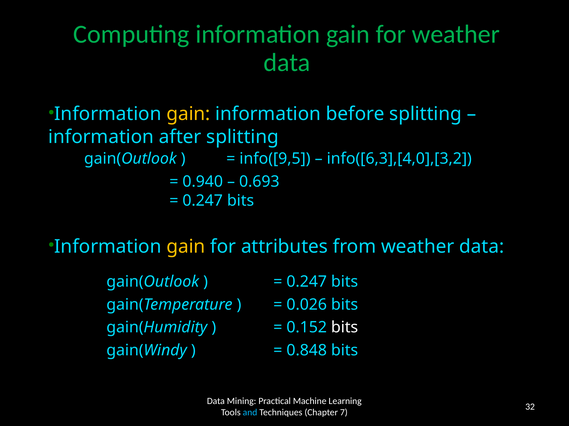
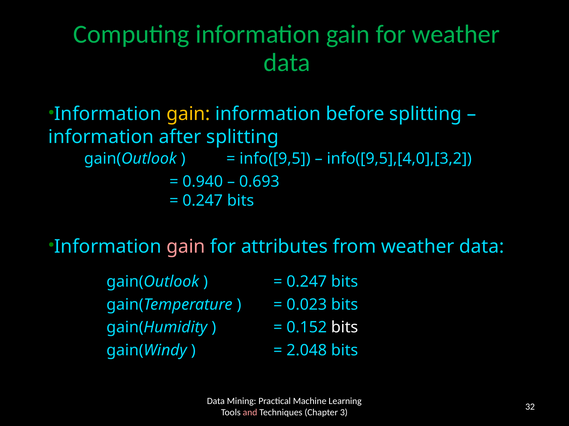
info([6,3],[4,0],[3,2: info([6,3],[4,0],[3,2 -> info([9,5],[4,0],[3,2 (399, 159)
gain colour: yellow -> pink (186, 247)
0.026: 0.026 -> 0.023 (307, 305)
0.848: 0.848 -> 2.048 (307, 351)
and colour: light blue -> pink (250, 413)
7: 7 -> 3 (344, 413)
